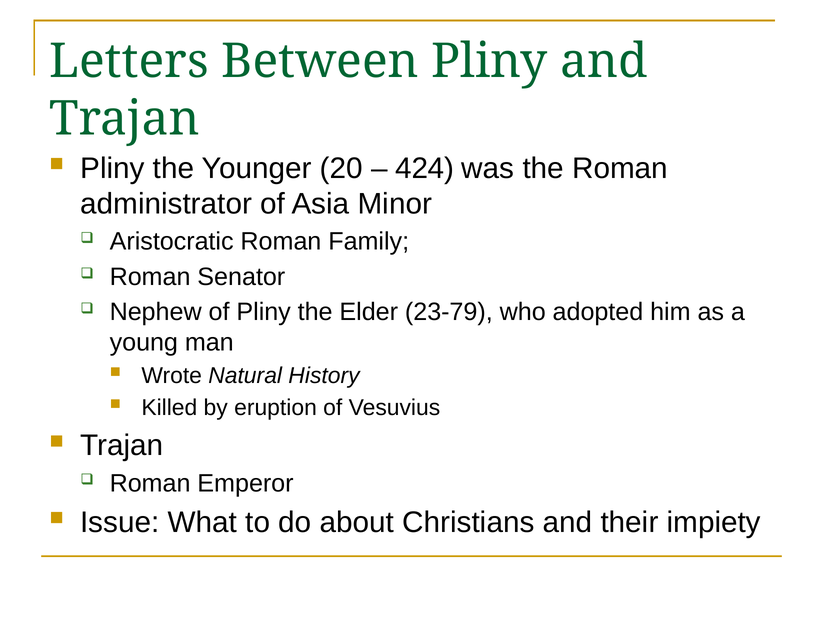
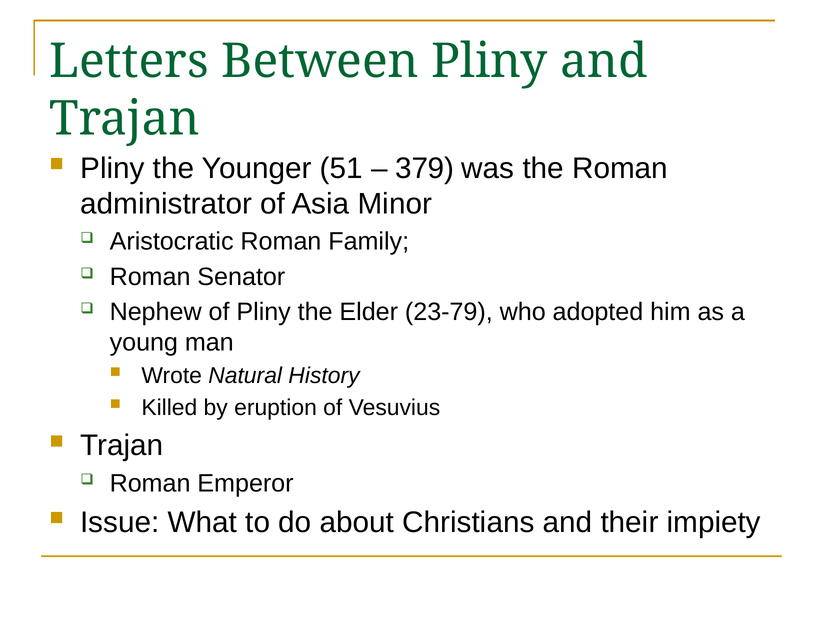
20: 20 -> 51 (341, 168)
424: 424 -> 379 (425, 168)
